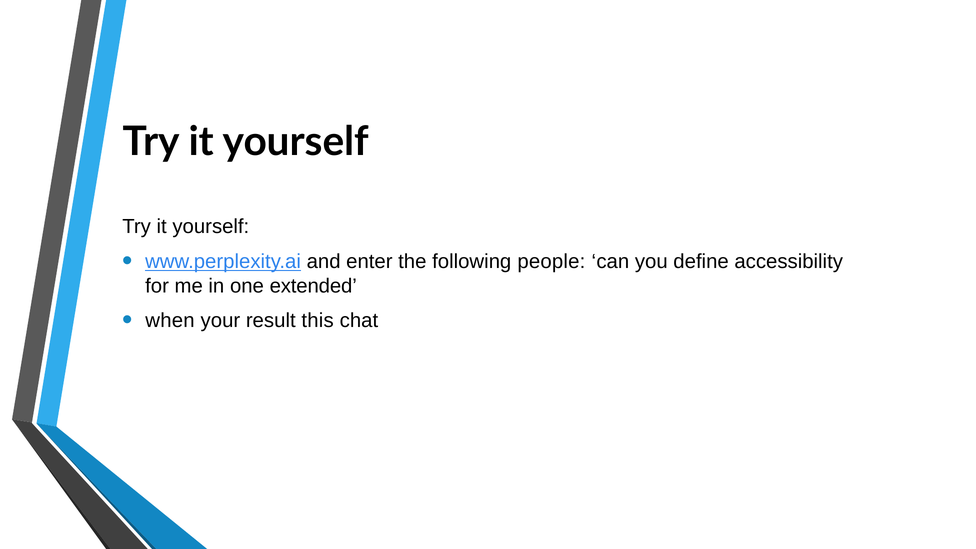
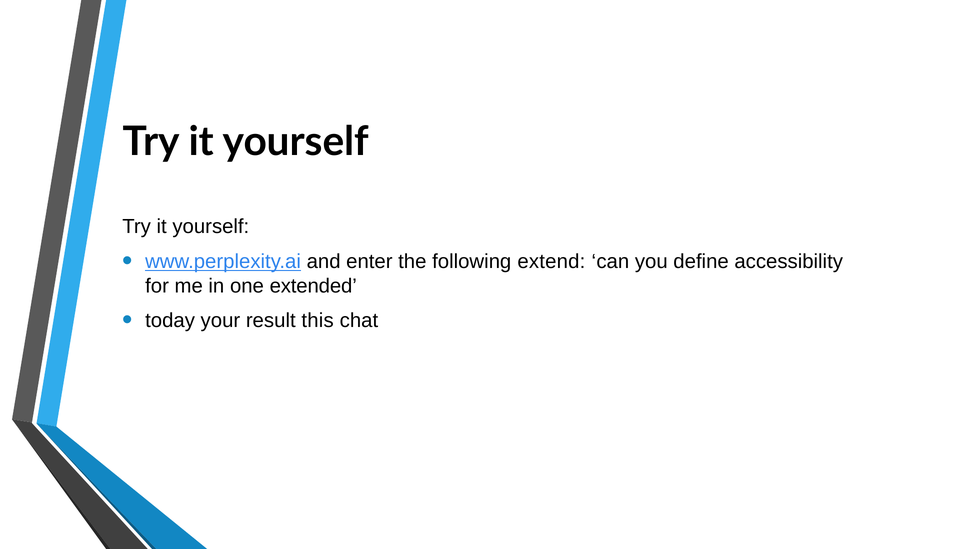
people: people -> extend (551, 261)
when: when -> today (170, 320)
